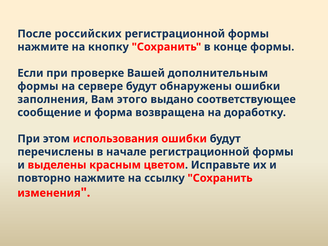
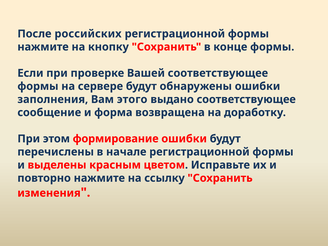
Вашей дополнительным: дополнительным -> соответствующее (218, 73)
использования: использования -> формирование (116, 139)
